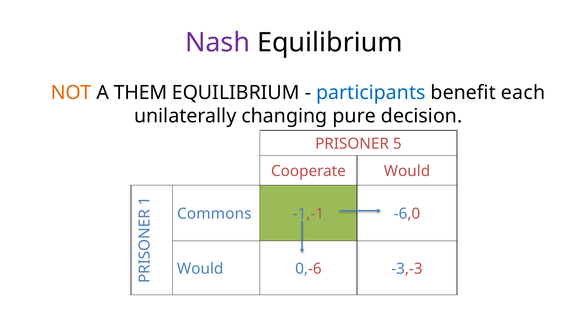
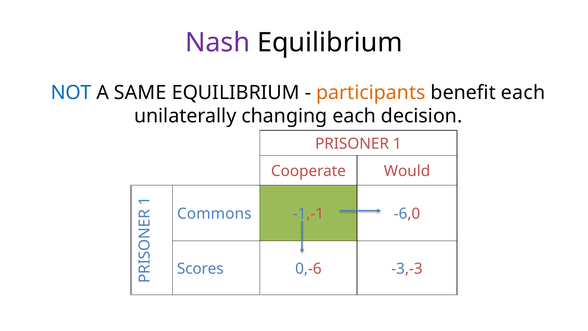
NOT colour: orange -> blue (71, 93)
THEM: THEM -> SAME (140, 93)
participants colour: blue -> orange (371, 93)
changing pure: pure -> each (354, 116)
PRISONER 5: 5 -> 1 (397, 144)
Would: Would -> Scores (200, 268)
